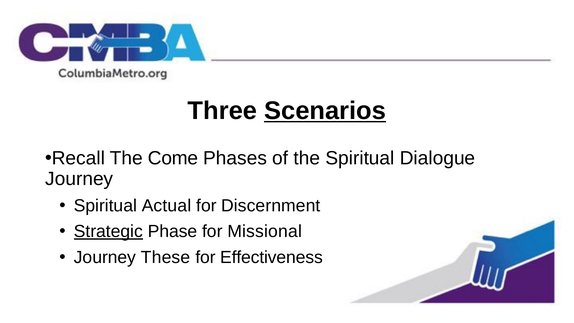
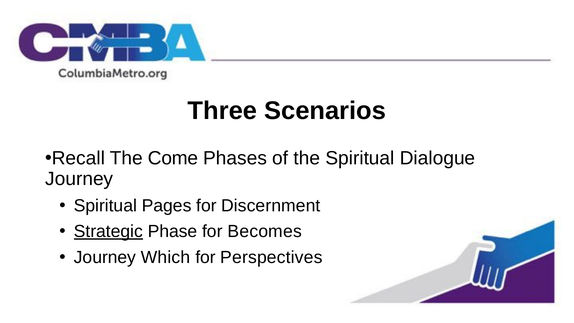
Scenarios underline: present -> none (325, 111)
Actual: Actual -> Pages (167, 206)
Missional: Missional -> Becomes (265, 231)
These: These -> Which (166, 257)
Effectiveness: Effectiveness -> Perspectives (271, 257)
